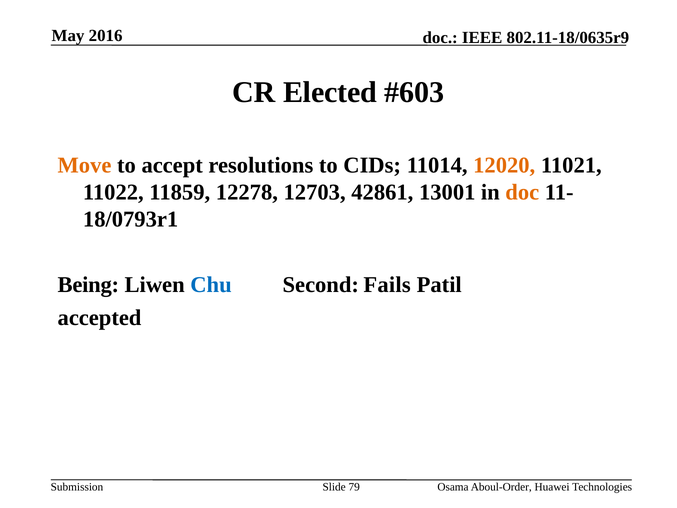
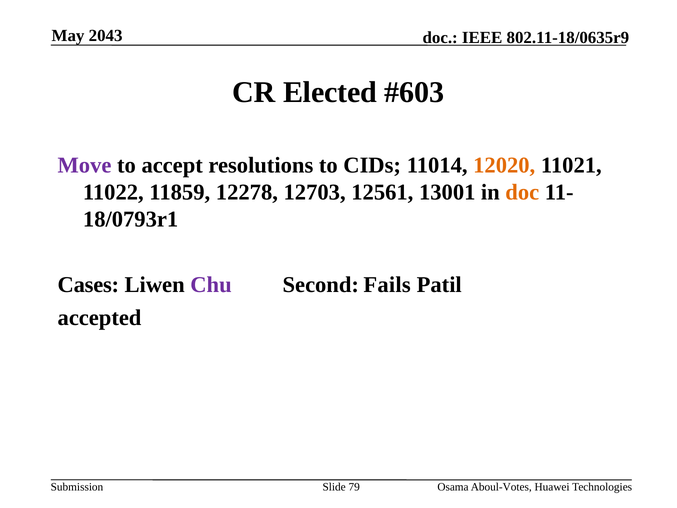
2016: 2016 -> 2043 (106, 36)
Move colour: orange -> purple (85, 165)
42861: 42861 -> 12561 (382, 192)
Being: Being -> Cases (88, 285)
Chu colour: blue -> purple (211, 285)
Aboul-Order: Aboul-Order -> Aboul-Votes (501, 487)
